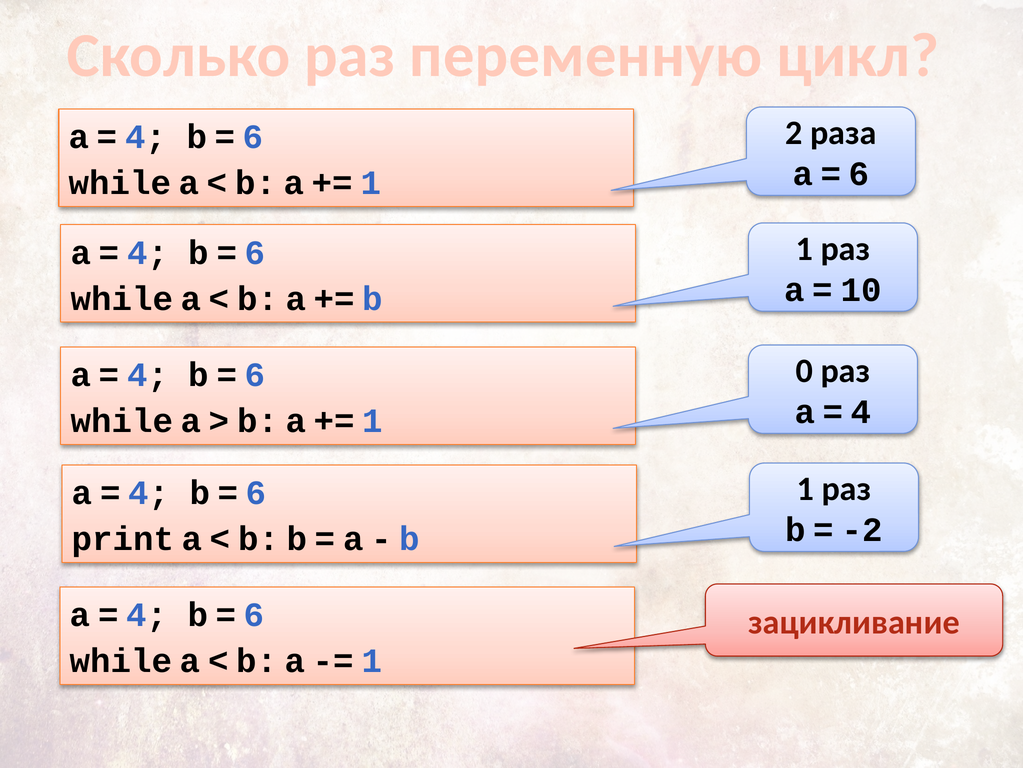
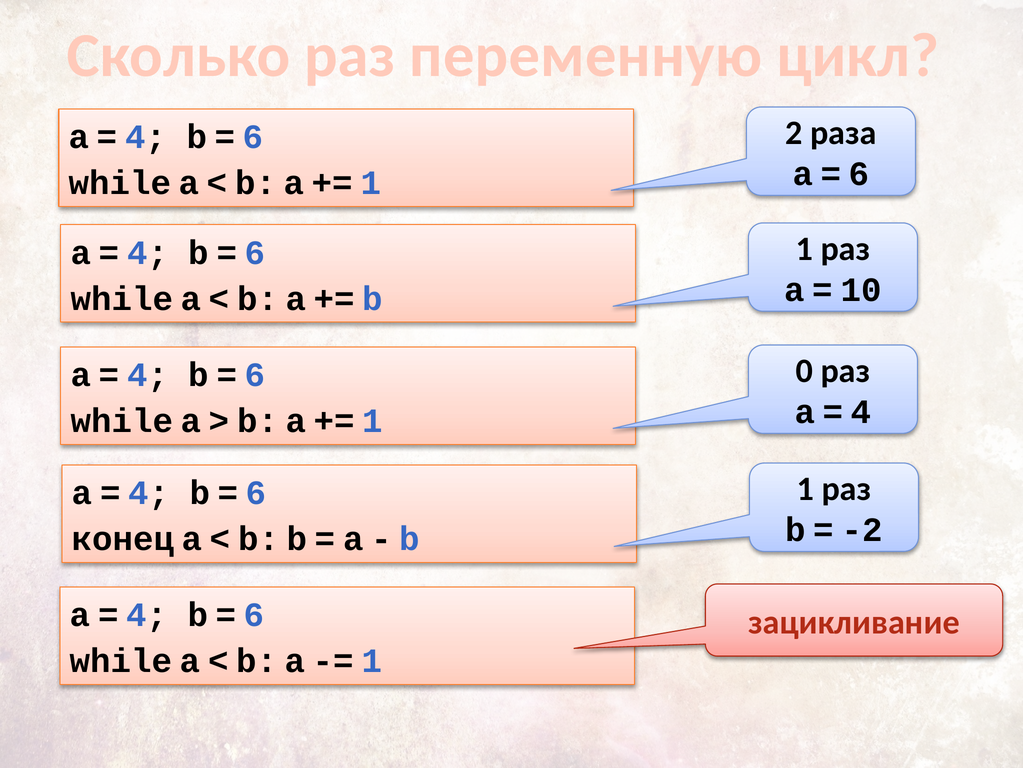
print: print -> конец (123, 539)
